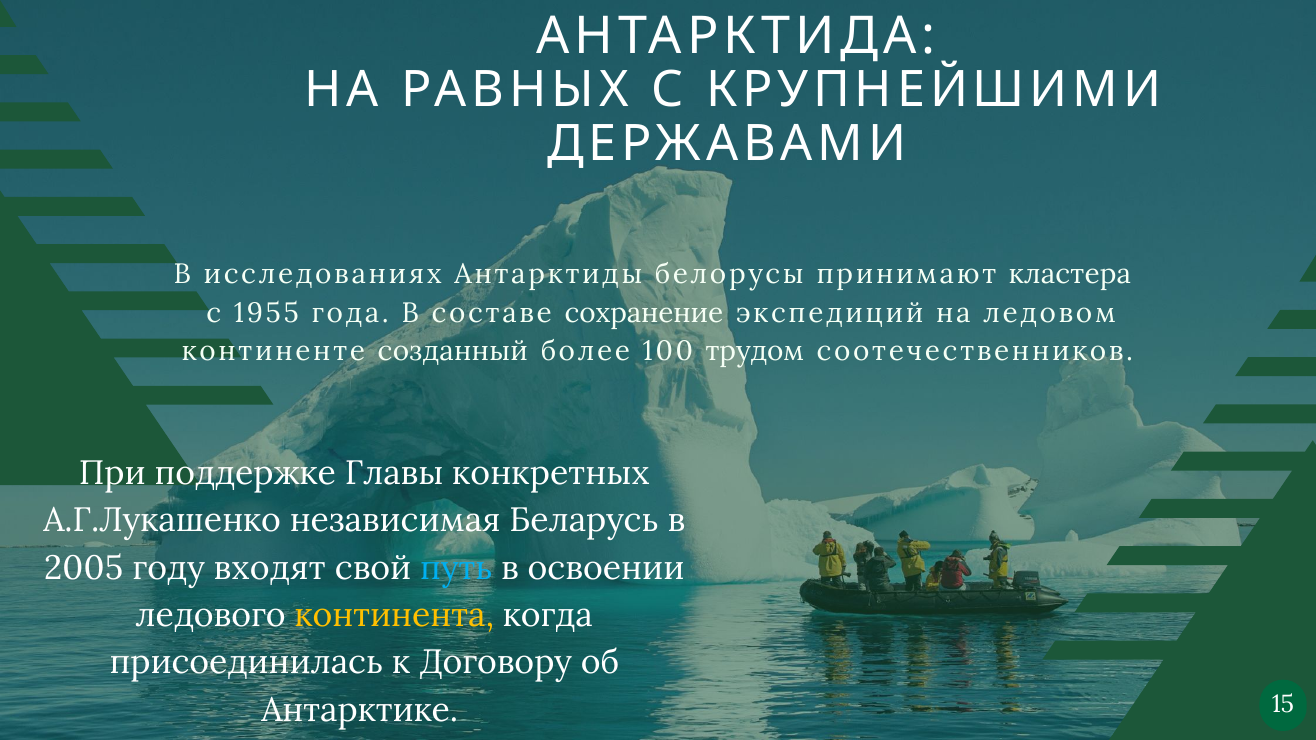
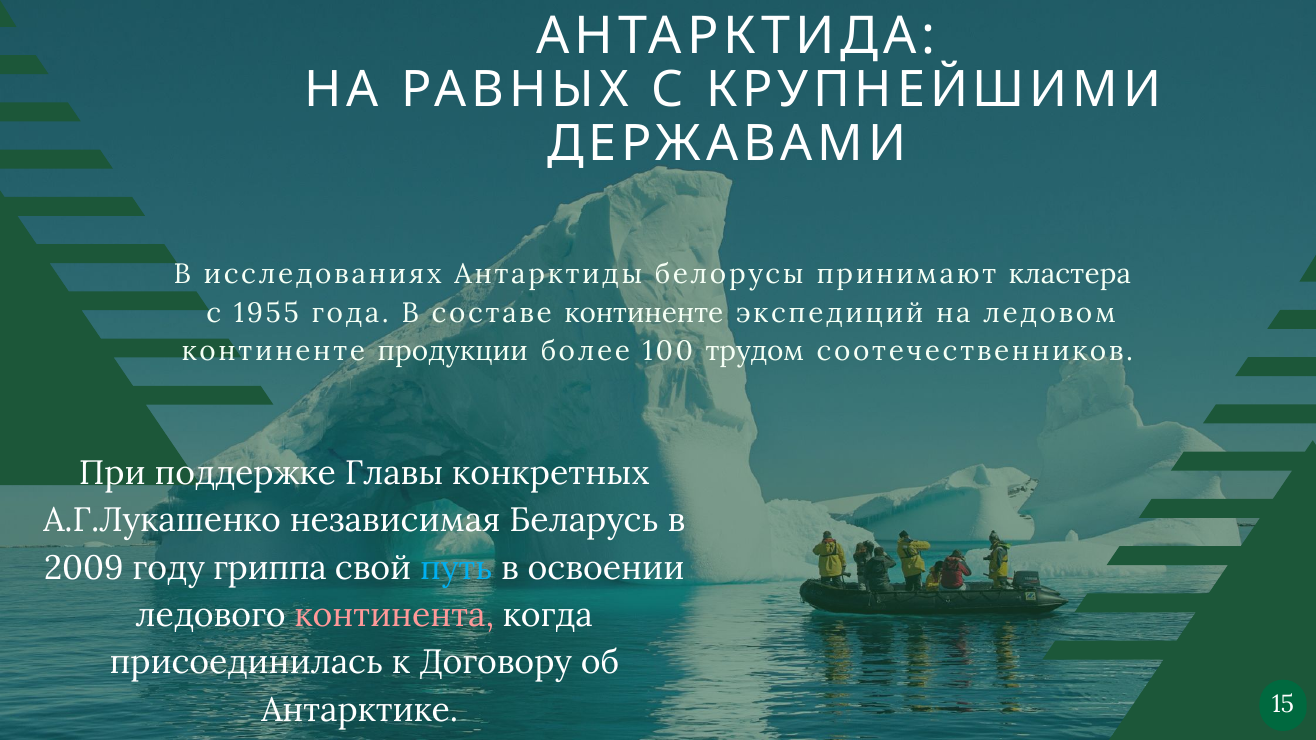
составе сохранение: сохранение -> континенте (644, 313)
созданный: созданный -> продукции (453, 351)
2005: 2005 -> 2009 (84, 568)
входят: входят -> гриппа (270, 568)
континента colour: yellow -> pink (394, 616)
